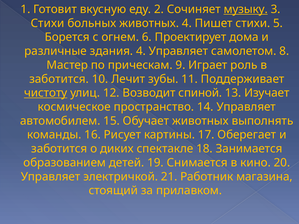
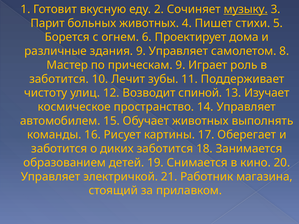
Стихи: Стихи -> Парит (48, 23)
здания 4: 4 -> 9 (141, 51)
чистоту underline: present -> none (46, 93)
диких спектакле: спектакле -> заботится (165, 149)
